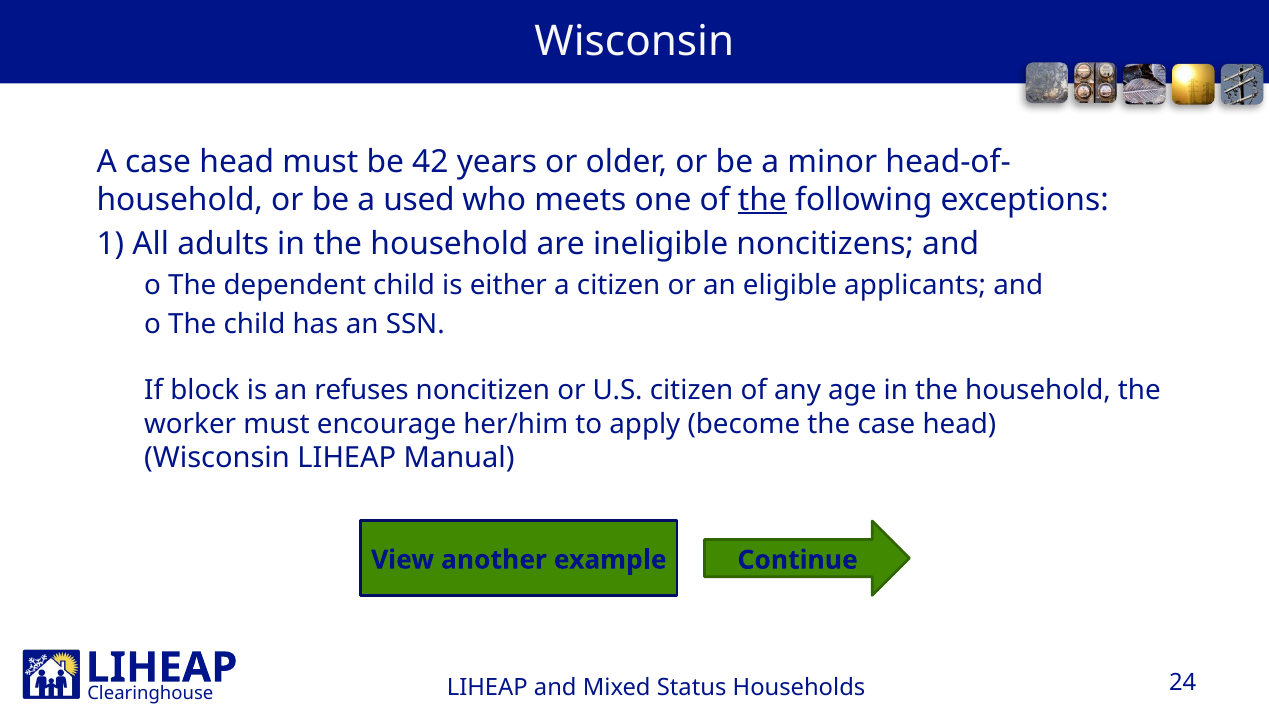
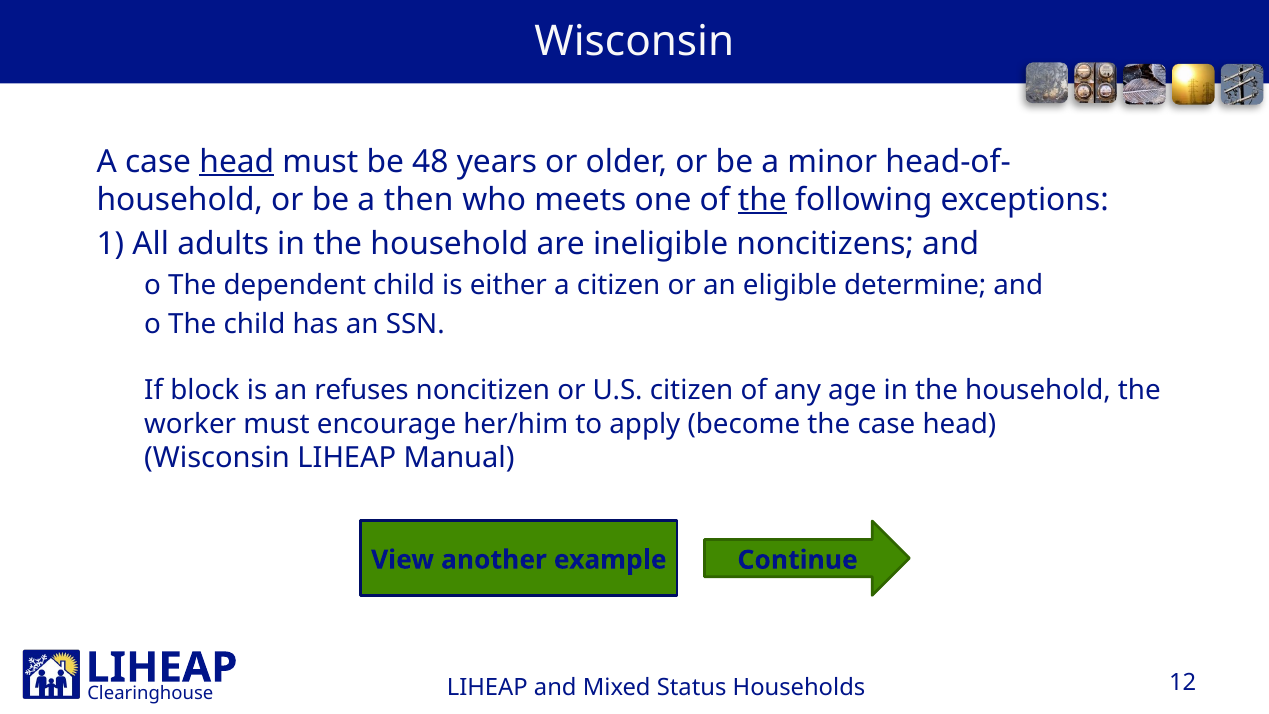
head underline: none -> present (237, 162)
42: 42 -> 48 (430, 162)
used: used -> then (419, 200)
applicants: applicants -> determine (915, 285)
24: 24 -> 12 (1183, 682)
